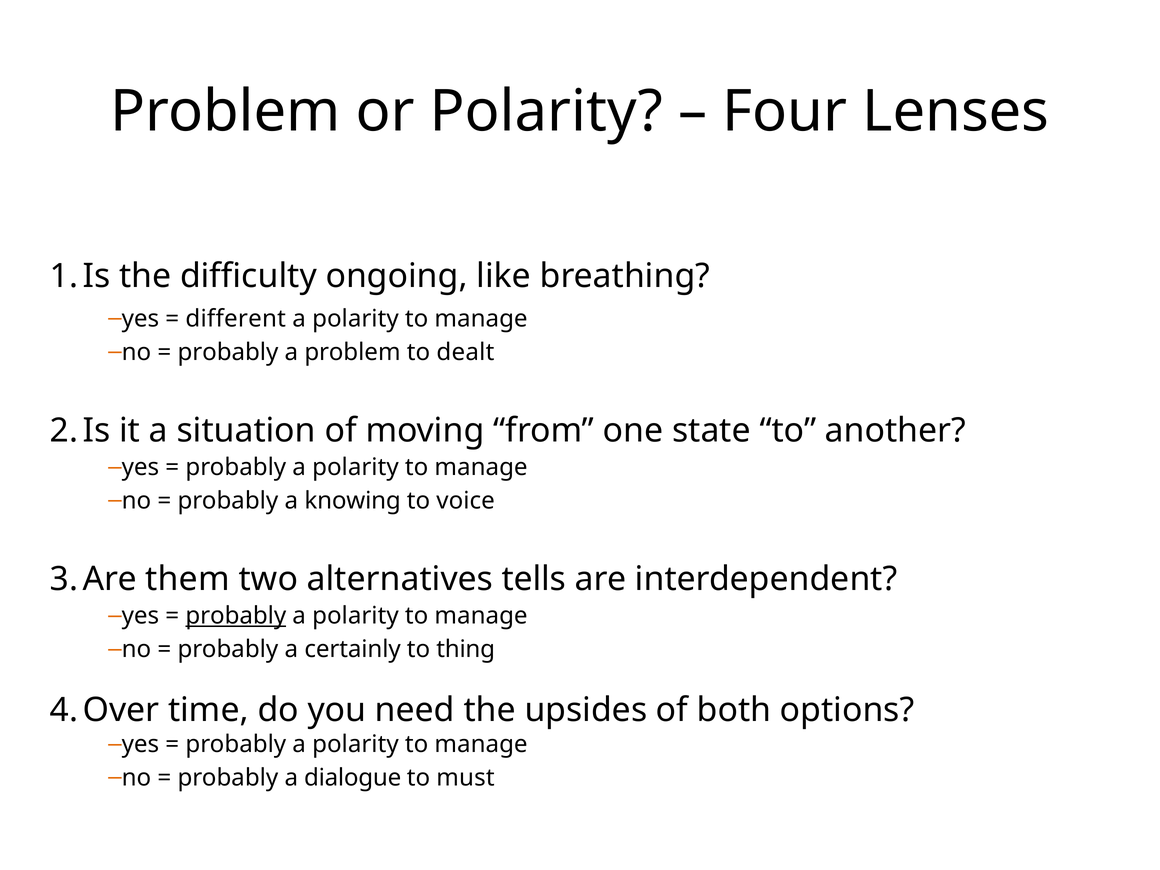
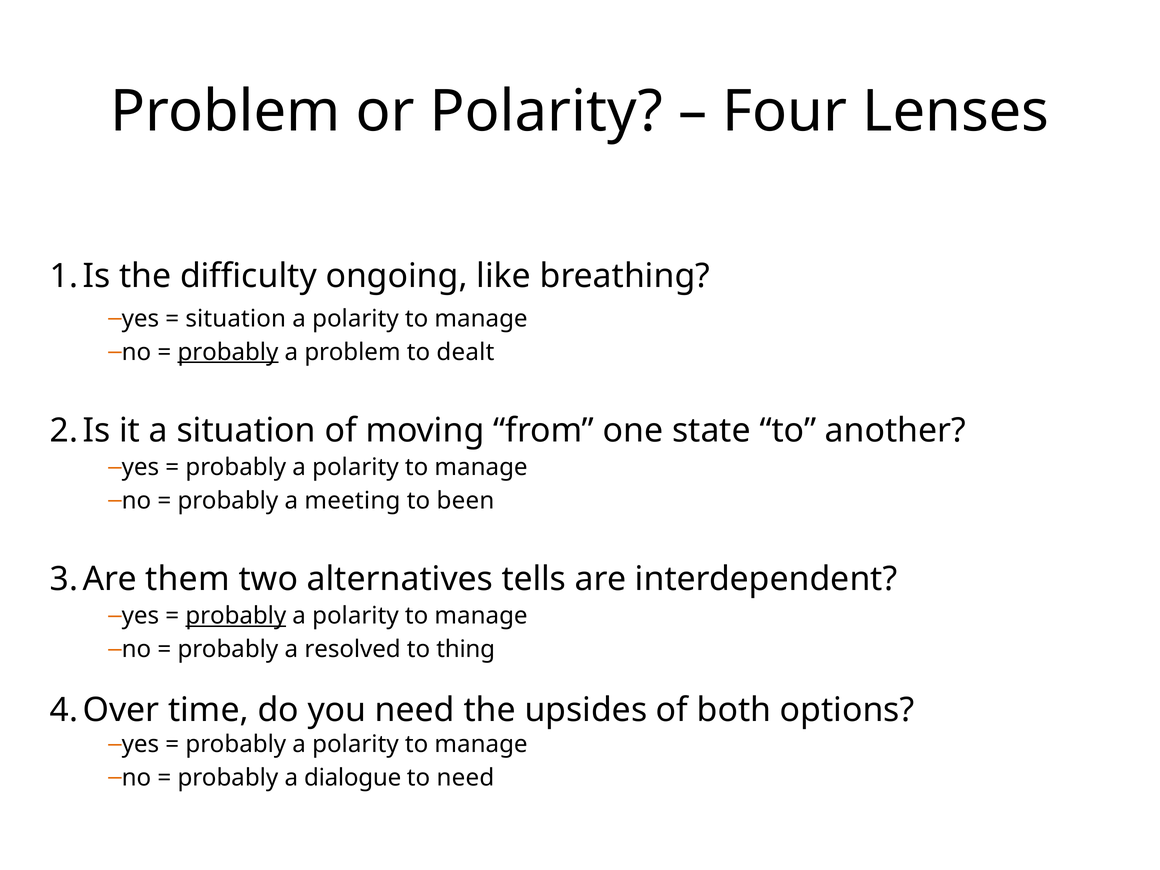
different: different -> situation (236, 319)
probably underline: none -> present (228, 352)
knowing: knowing -> meeting (352, 501)
voice: voice -> been (465, 501)
certainly: certainly -> resolved (353, 649)
to must: must -> need (465, 778)
